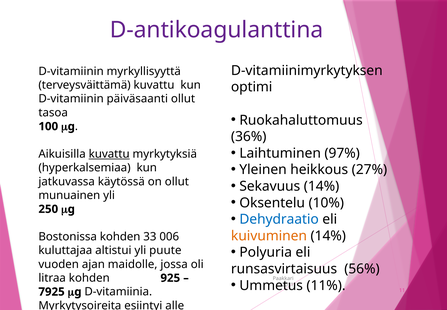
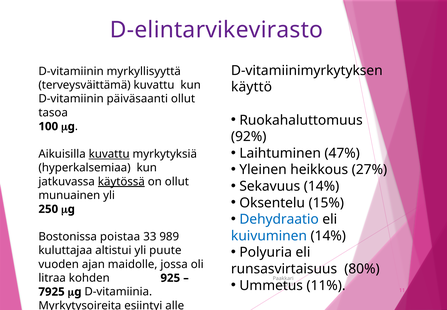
D-antikoagulanttina: D-antikoagulanttina -> D-elintarvikevirasto (216, 30)
optimi: optimi -> käyttö (252, 87)
36%: 36% -> 92% (249, 136)
97%: 97% -> 47% (342, 153)
käytössä underline: none -> present (121, 181)
10%: 10% -> 15% (326, 202)
kuivuminen colour: orange -> blue (269, 235)
Bostonissa kohden: kohden -> poistaa (120, 236)
006: 006 -> 989 (169, 236)
56%: 56% -> 80% (362, 268)
